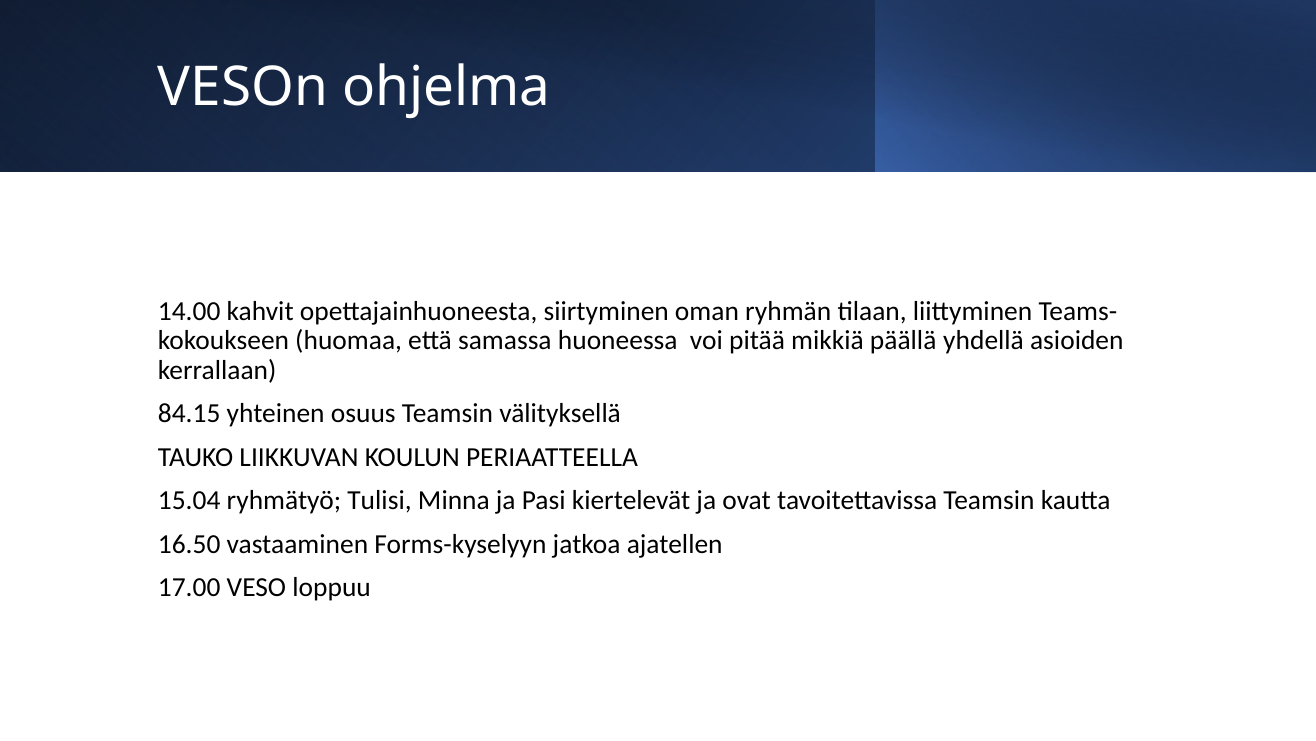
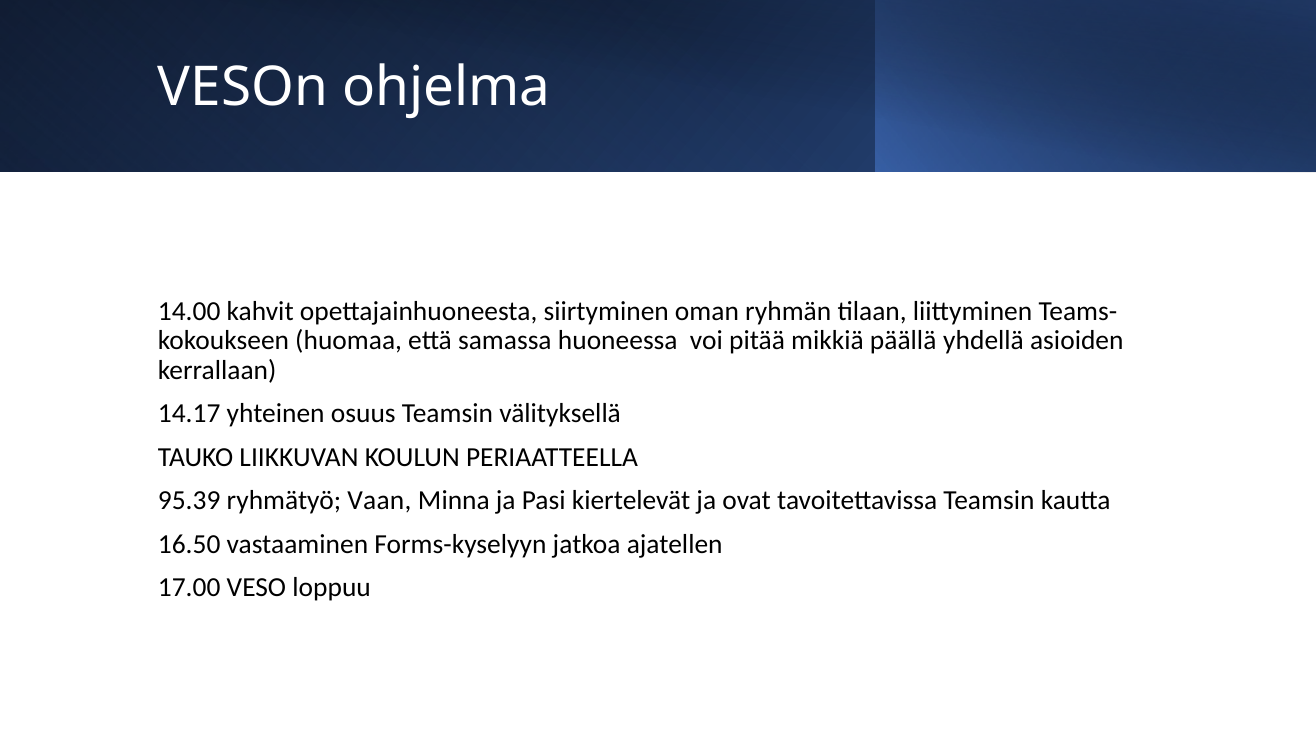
84.15: 84.15 -> 14.17 (189, 413)
15.04: 15.04 -> 95.39 (189, 500)
Tulisi: Tulisi -> Vaan (379, 500)
